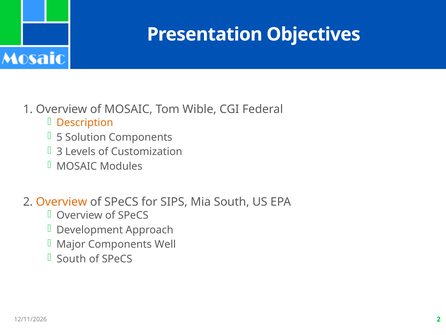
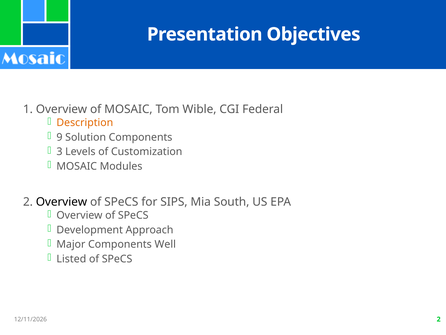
5: 5 -> 9 (59, 137)
Overview colour: orange -> black (61, 202)
South: South -> Listed (71, 259)
